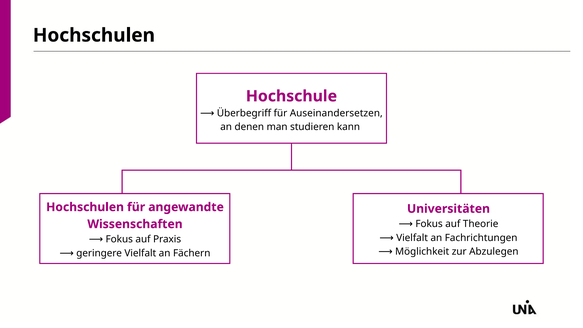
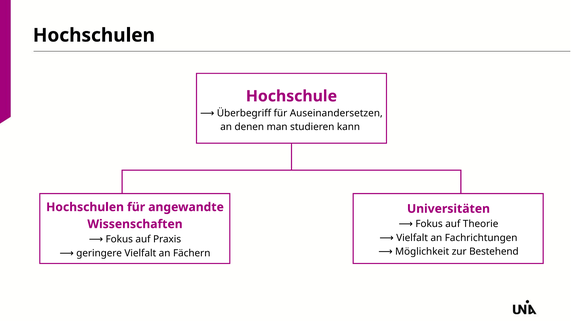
Abzulegen: Abzulegen -> Bestehend (494, 252)
